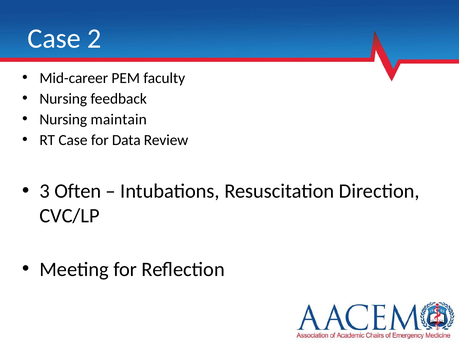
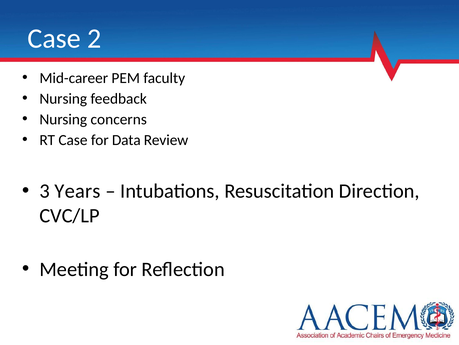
maintain: maintain -> concerns (119, 119)
Often: Often -> Years (78, 191)
